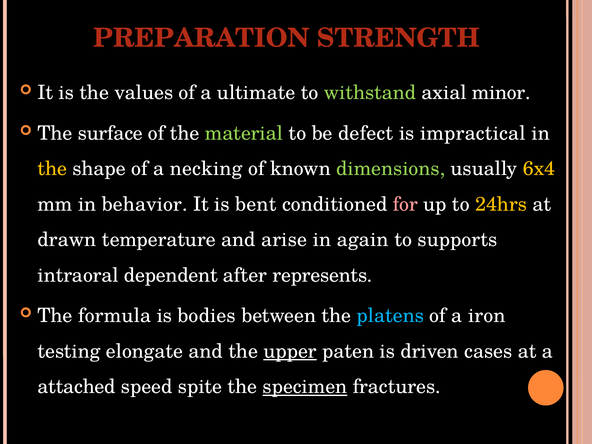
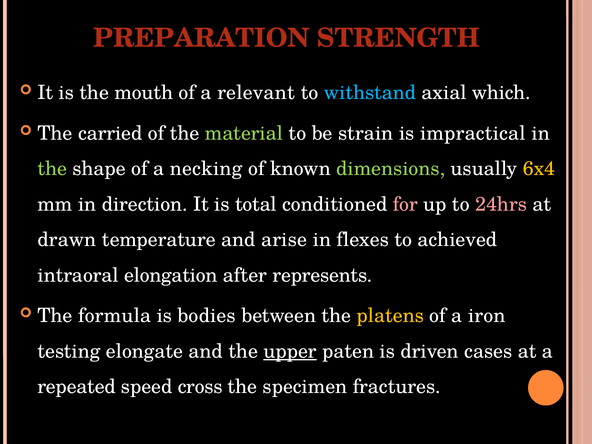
values: values -> mouth (144, 93)
ultimate: ultimate -> relevant (256, 93)
withstand colour: light green -> light blue (370, 93)
minor: minor -> which (501, 93)
surface: surface -> carried (110, 133)
defect: defect -> strain (366, 133)
the colour: yellow -> light green (52, 169)
behavior: behavior -> direction (145, 204)
bent: bent -> total (256, 204)
24hrs colour: yellow -> pink (501, 204)
again: again -> flexes (363, 240)
supports: supports -> achieved (457, 240)
dependent: dependent -> elongation (171, 275)
platens colour: light blue -> yellow (390, 316)
attached: attached -> repeated (77, 387)
spite: spite -> cross (200, 387)
specimen underline: present -> none (305, 387)
